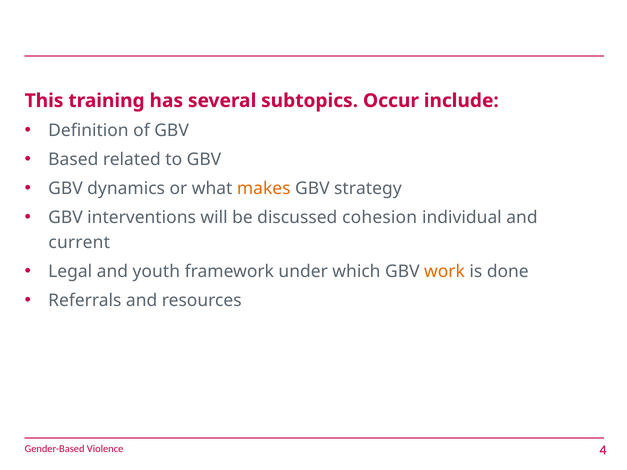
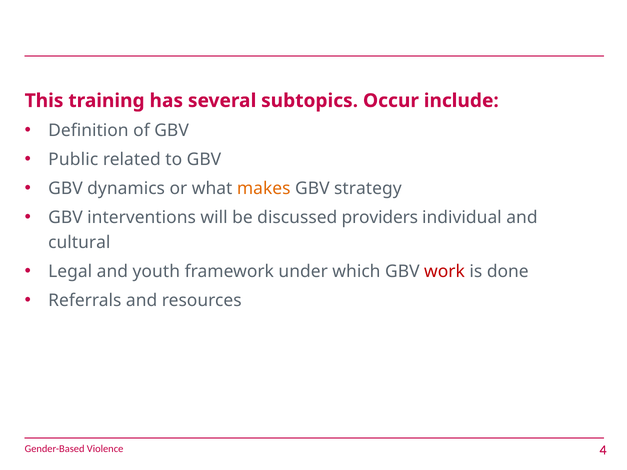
Based: Based -> Public (73, 160)
cohesion: cohesion -> providers (380, 218)
current: current -> cultural (79, 243)
work colour: orange -> red (444, 272)
